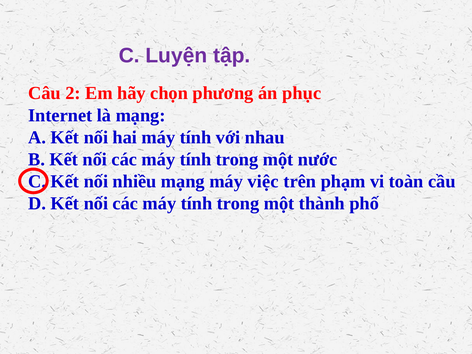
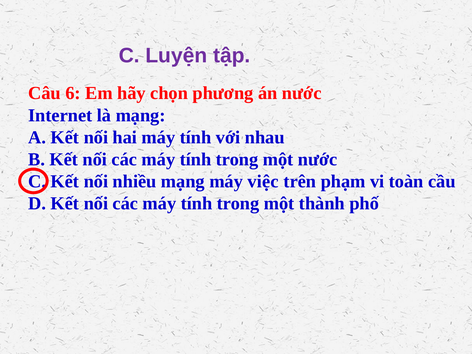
2: 2 -> 6 (73, 93)
án phục: phục -> nước (302, 93)
